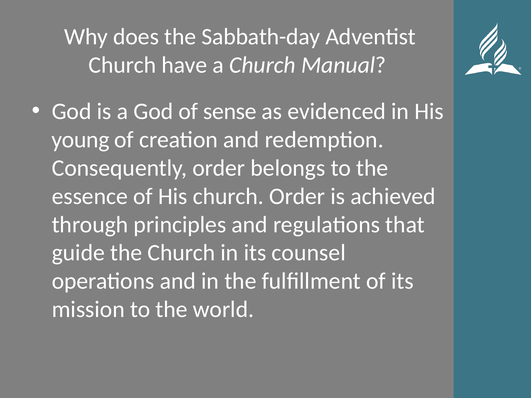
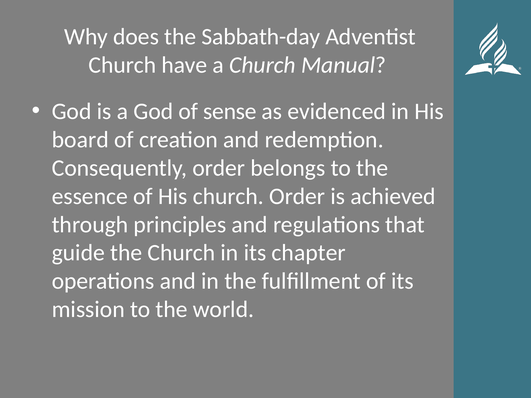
young: young -> board (80, 140)
counsel: counsel -> chapter (309, 253)
